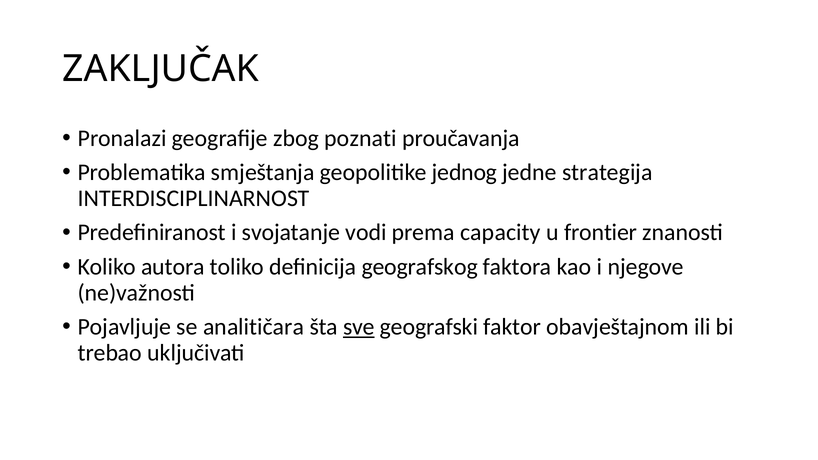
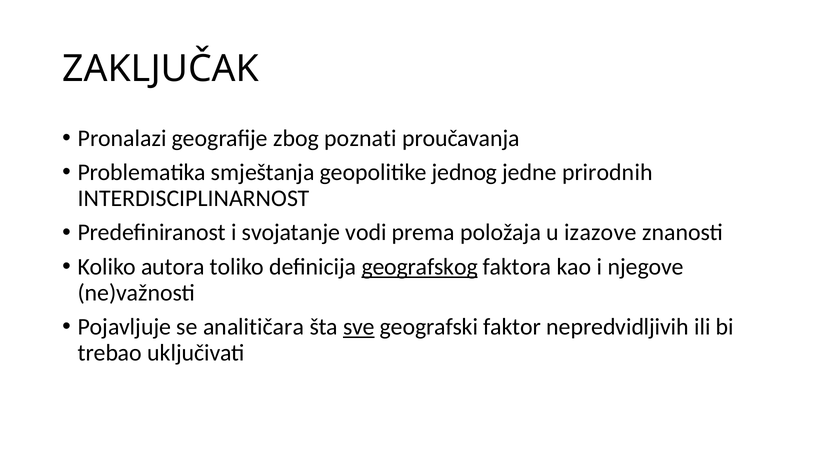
strategija: strategija -> prirodnih (607, 173)
capacity: capacity -> položaja (501, 233)
frontier: frontier -> izazove (600, 233)
geografskog underline: none -> present (420, 267)
obavještajnom: obavještajnom -> nepredvidljivih (618, 327)
